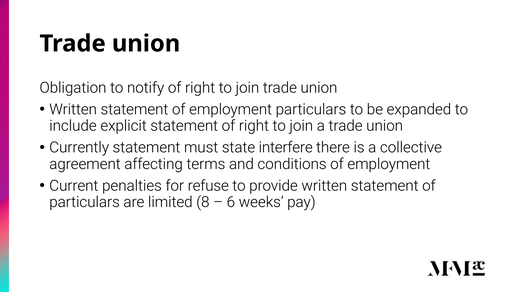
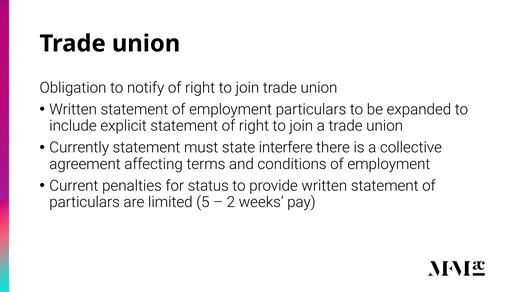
refuse: refuse -> status (208, 186)
8: 8 -> 5 (203, 202)
6: 6 -> 2 (231, 202)
